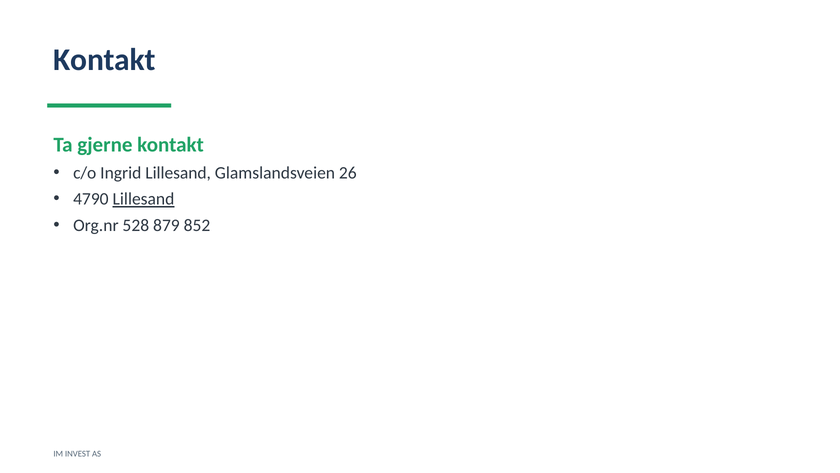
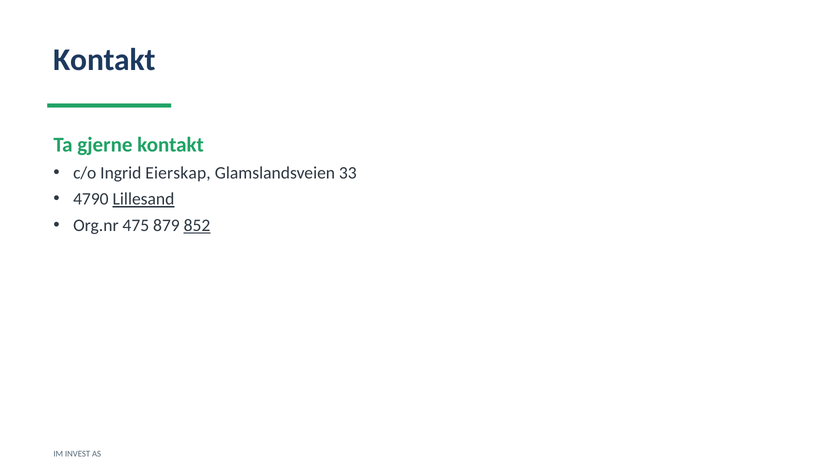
Ingrid Lillesand: Lillesand -> Eierskap (178, 173)
26: 26 -> 33 (348, 173)
528: 528 -> 475 (136, 225)
852 underline: none -> present (197, 225)
